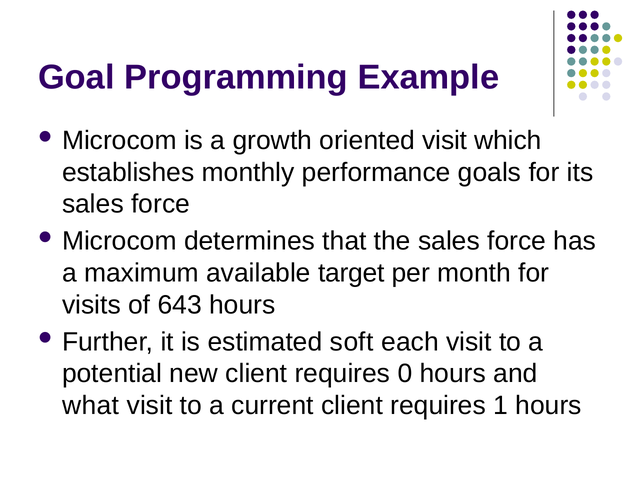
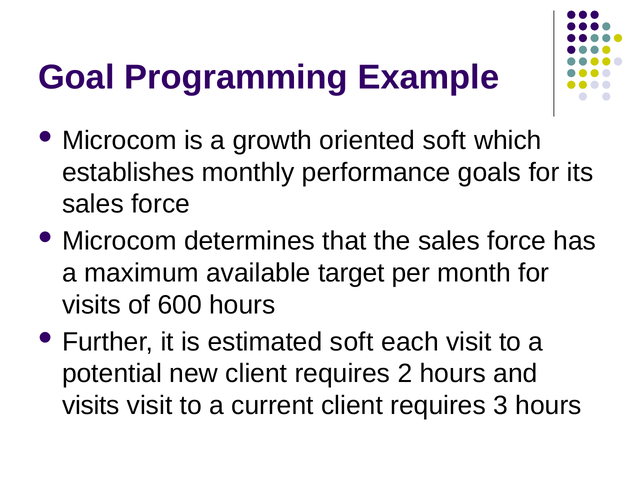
oriented visit: visit -> soft (444, 141)
643: 643 -> 600 (180, 305)
0: 0 -> 2 (405, 374)
what: what -> visits (91, 406)
1: 1 -> 3 (501, 406)
